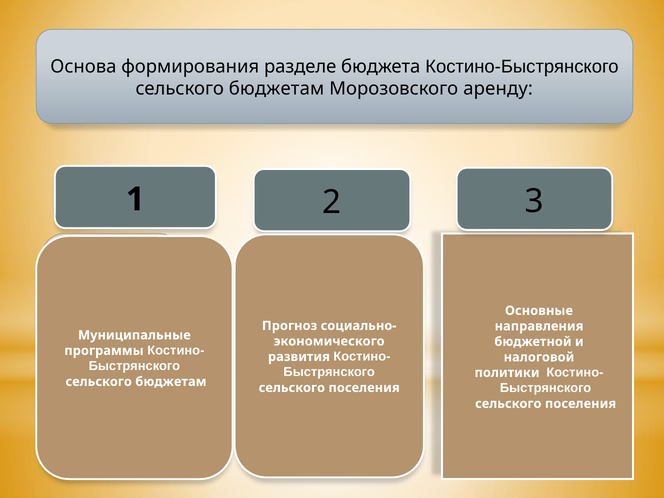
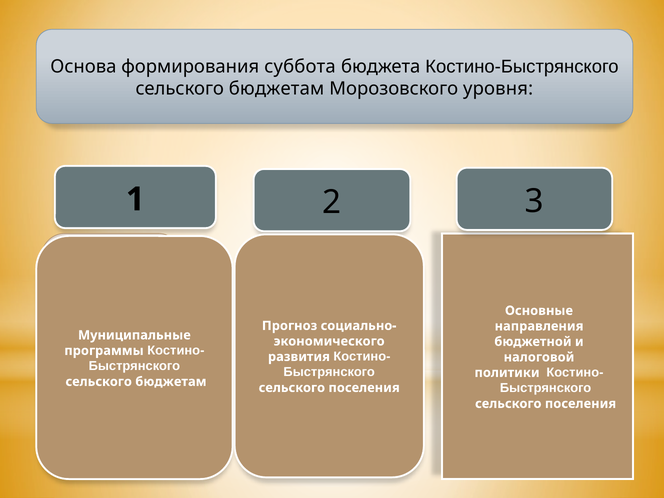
разделе: разделе -> суббота (300, 67)
аренду: аренду -> уровня (498, 89)
